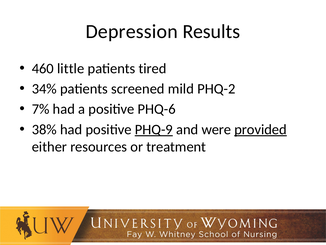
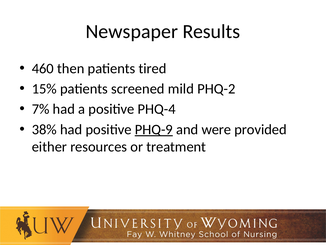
Depression: Depression -> Newspaper (132, 32)
little: little -> then (71, 68)
34%: 34% -> 15% (44, 89)
PHQ-6: PHQ-6 -> PHQ-4 (157, 109)
provided underline: present -> none (261, 129)
